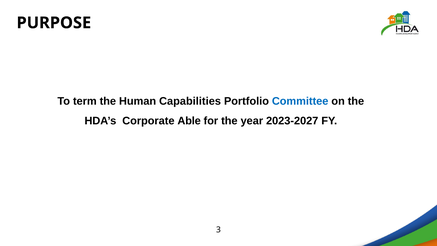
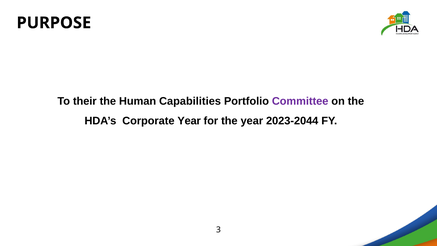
term: term -> their (85, 101)
Committee colour: blue -> purple (300, 101)
Corporate Able: Able -> Year (189, 121)
2023-2027: 2023-2027 -> 2023-2044 (292, 121)
